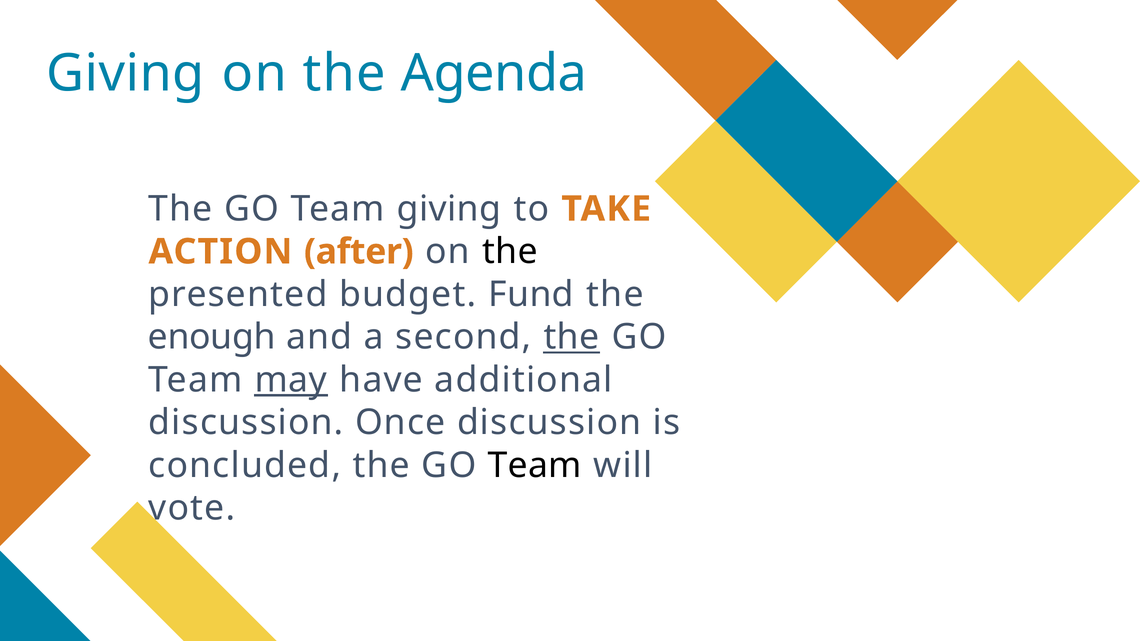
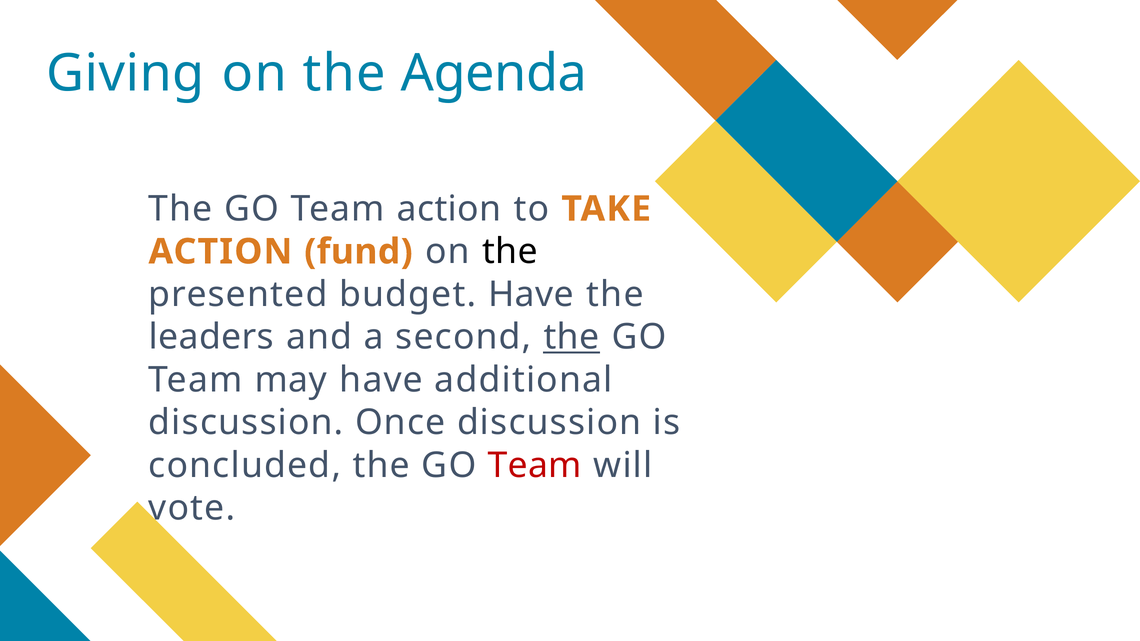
Team giving: giving -> action (449, 209)
after: after -> fund (358, 252)
budget Fund: Fund -> Have (531, 295)
enough: enough -> leaders (211, 337)
may underline: present -> none (291, 380)
Team colour: black -> red (535, 466)
